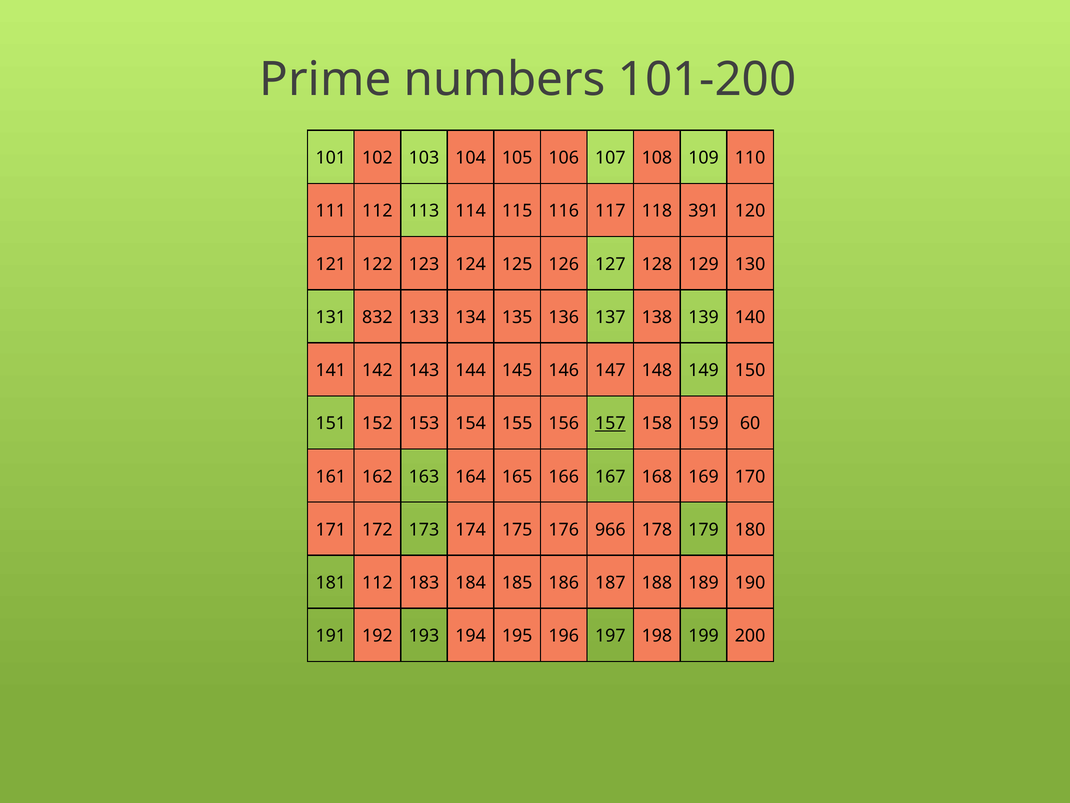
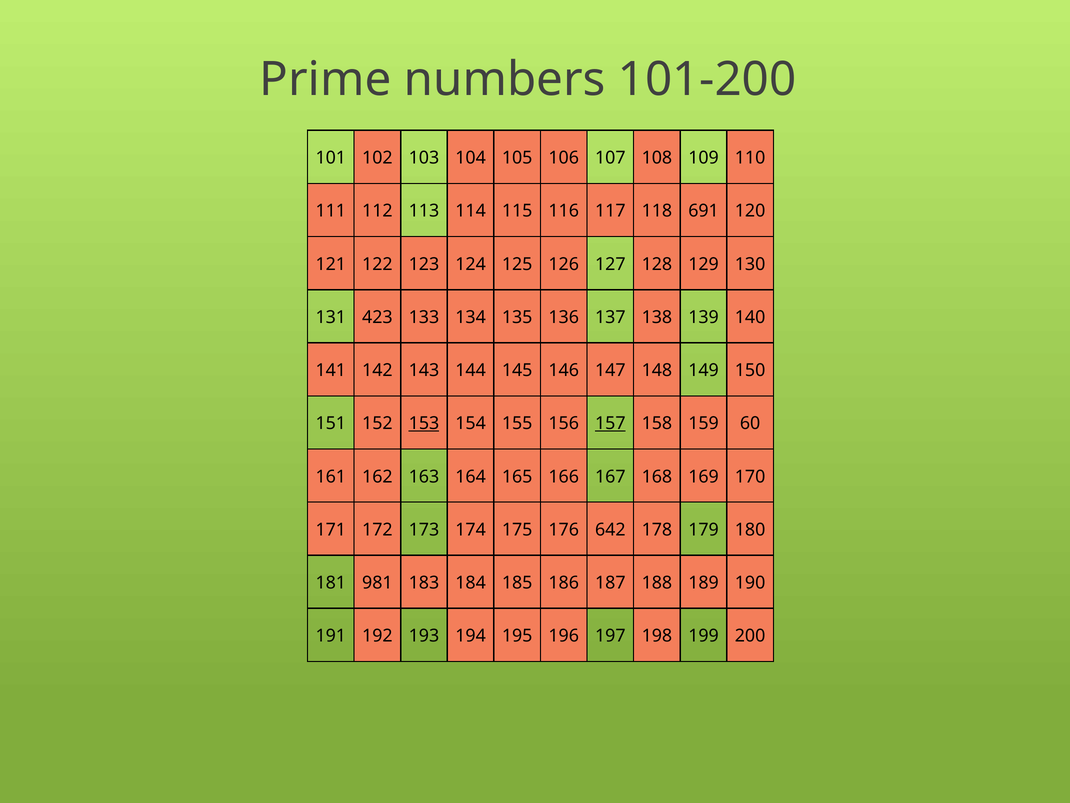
391: 391 -> 691 (704, 211)
832: 832 -> 423 (377, 317)
153 underline: none -> present (424, 423)
966: 966 -> 642 (610, 529)
181 112: 112 -> 981 (377, 582)
